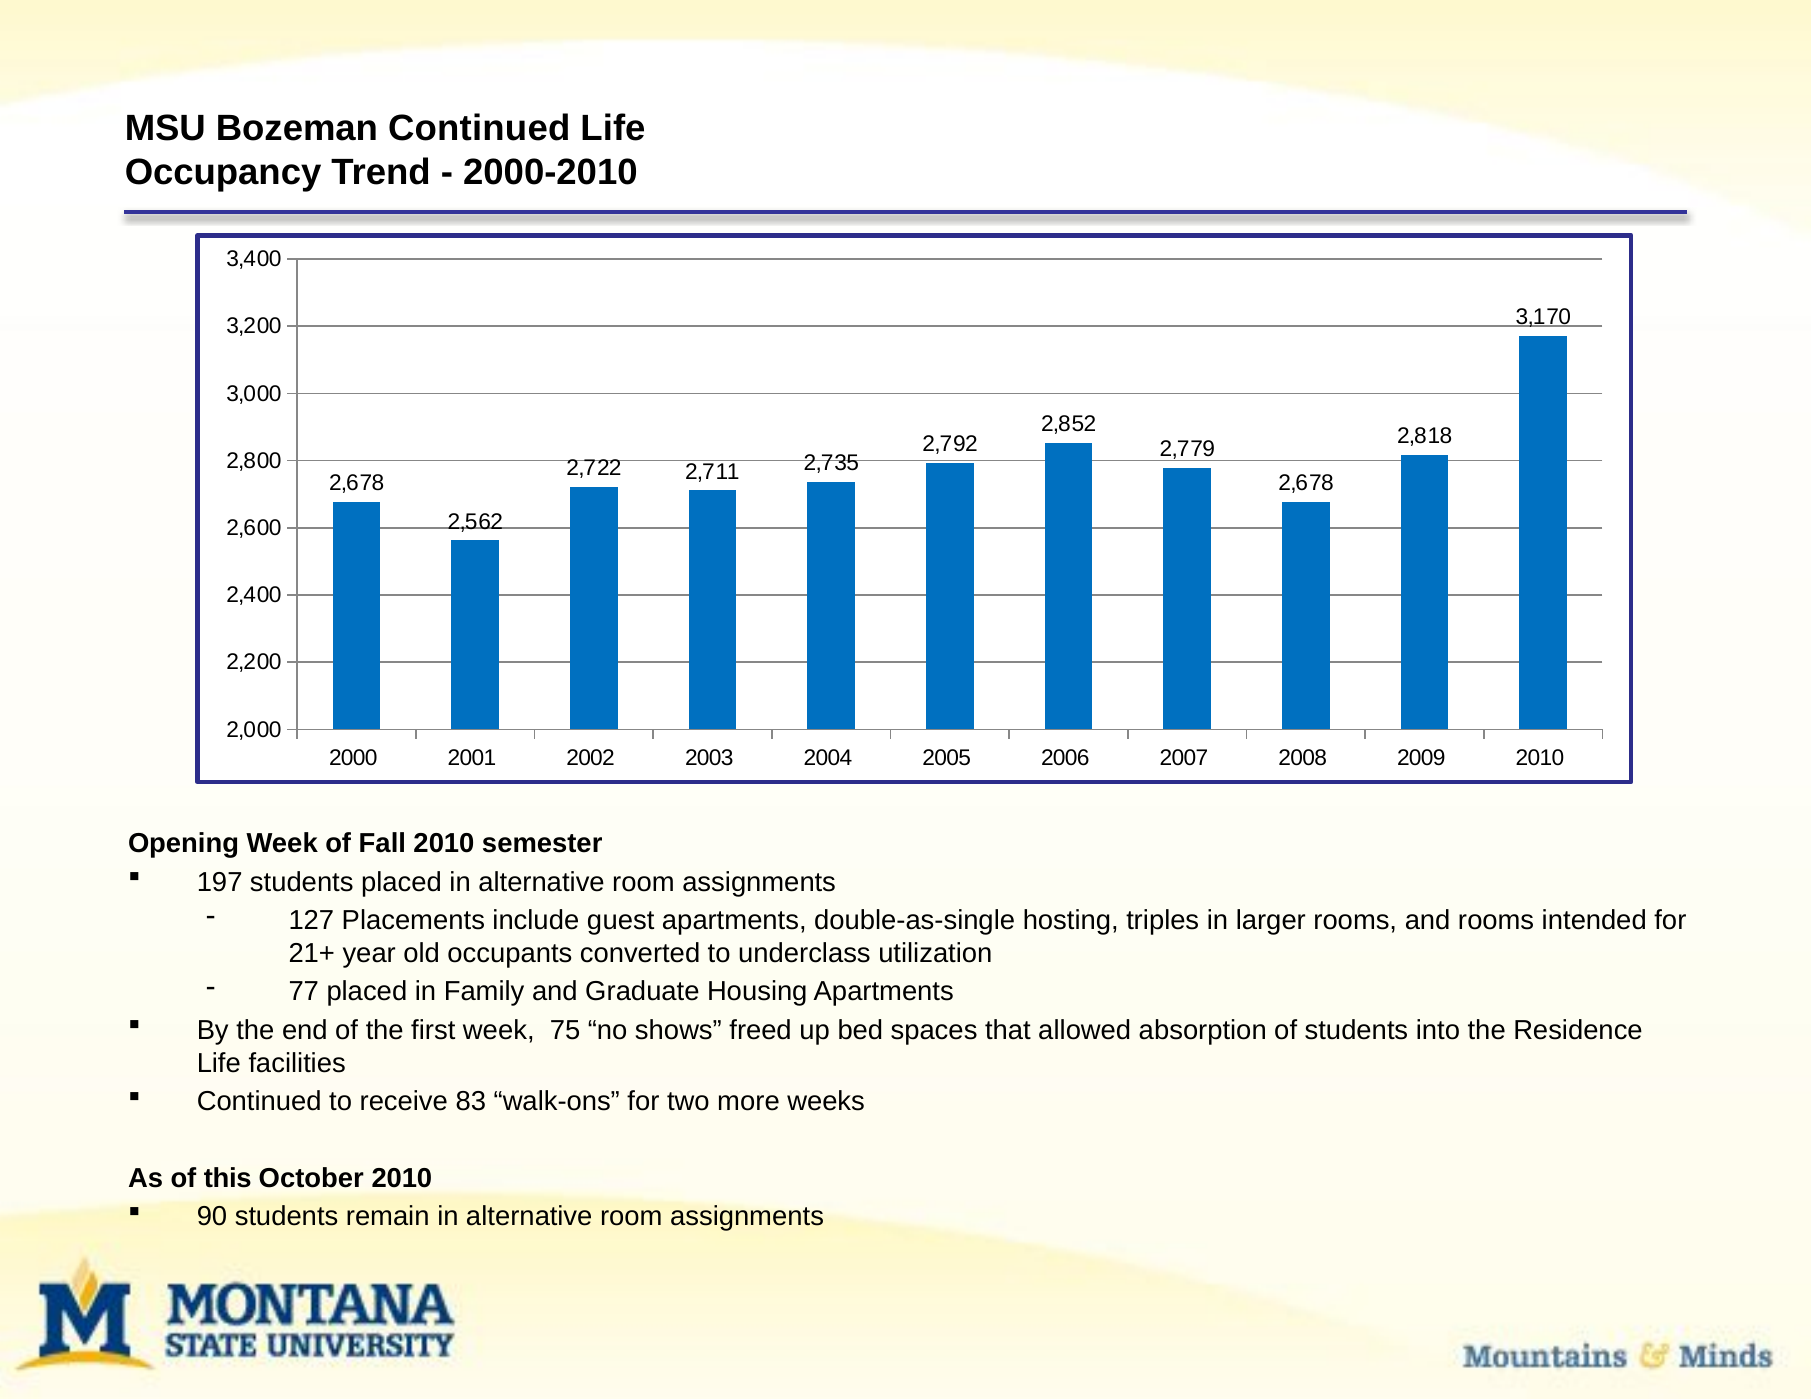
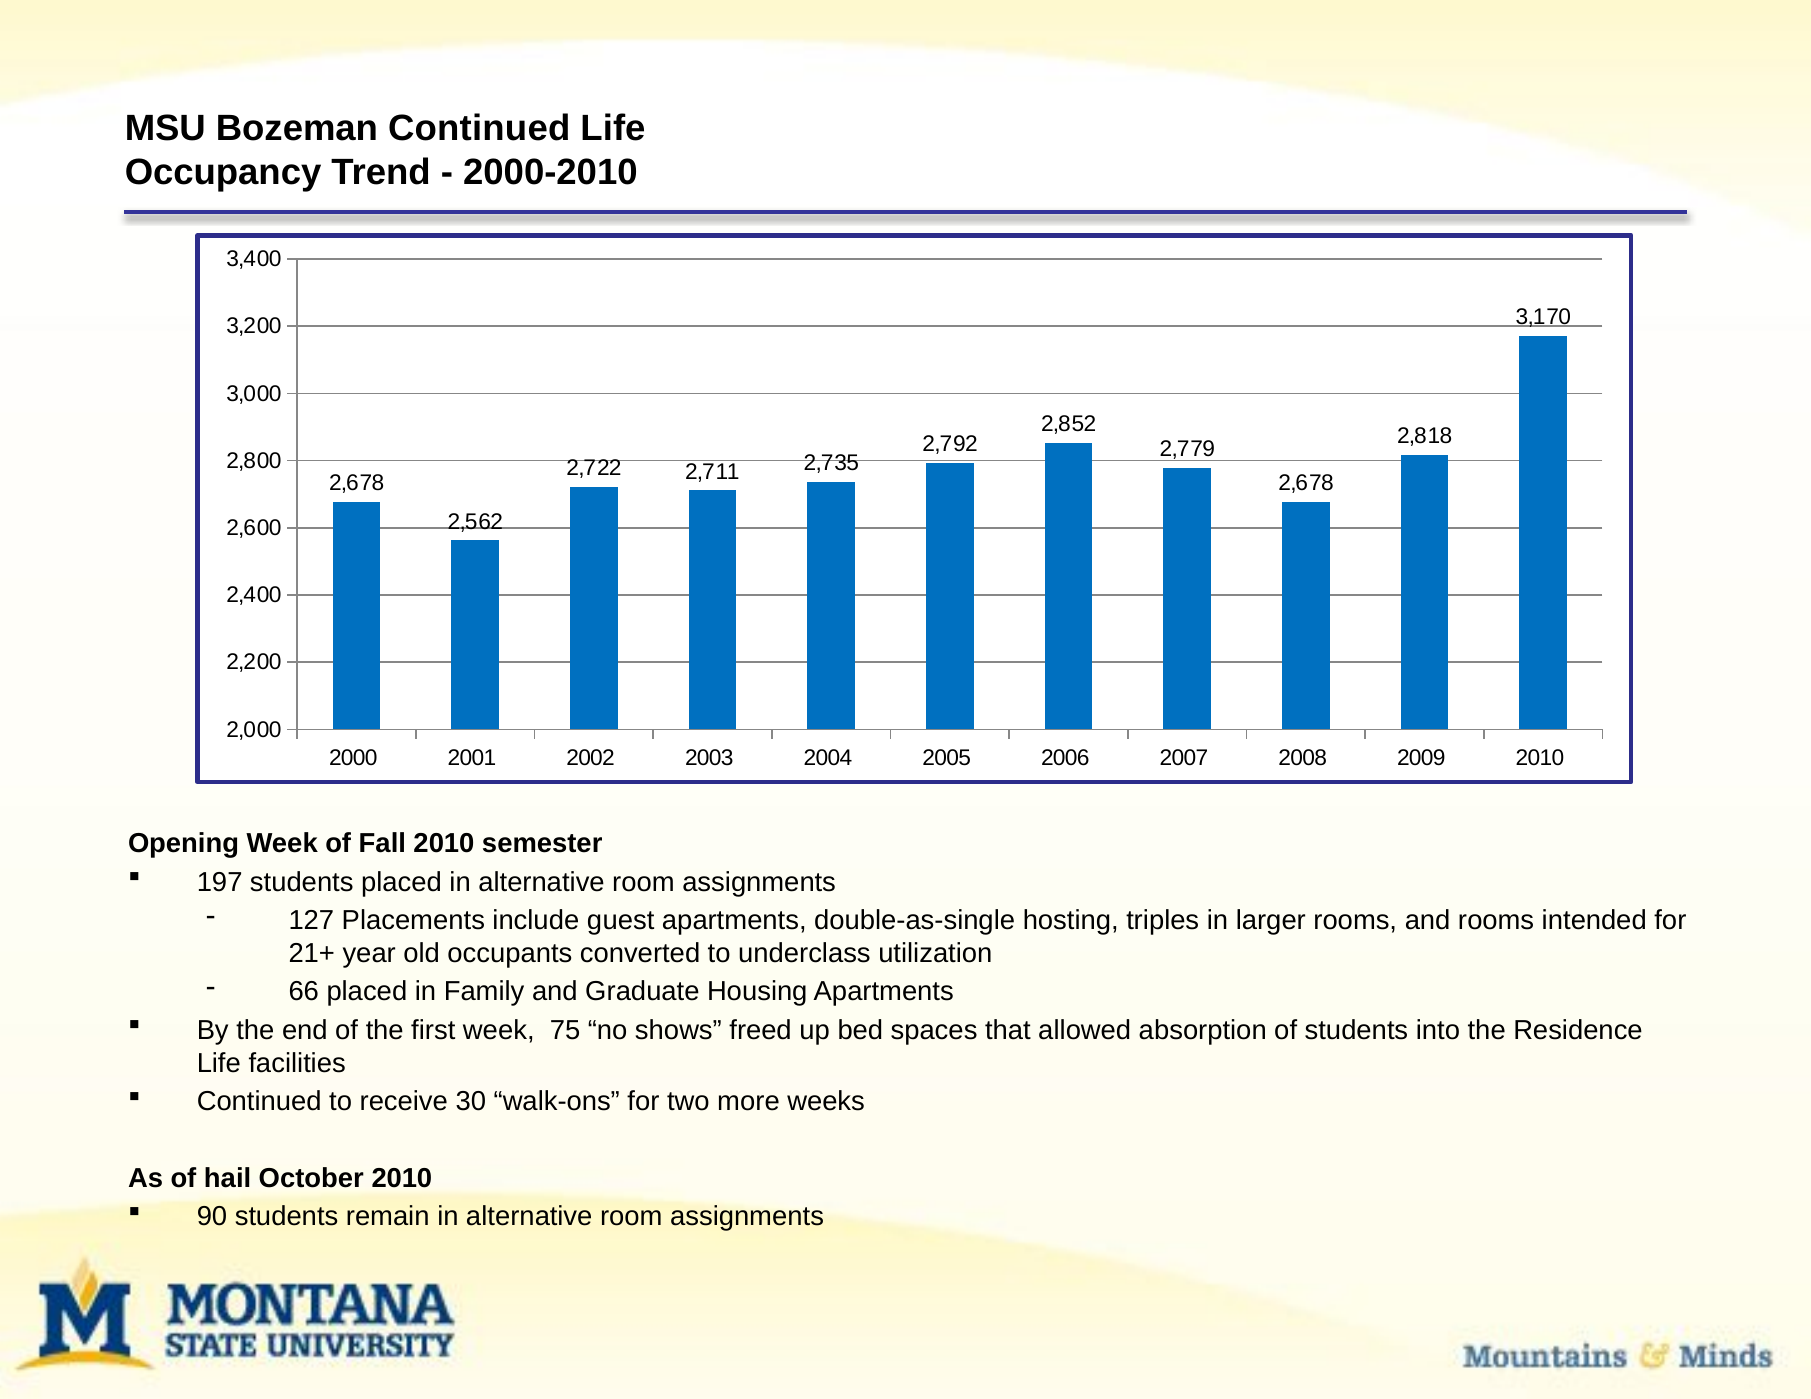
77: 77 -> 66 (304, 992)
83: 83 -> 30 (471, 1102)
this: this -> hail (228, 1179)
